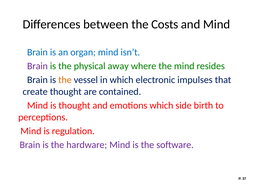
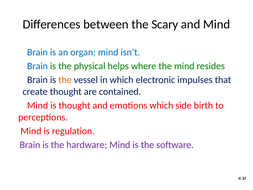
Costs: Costs -> Scary (165, 24)
Brain colour: purple -> blue (37, 66)
away: away -> helps (118, 66)
